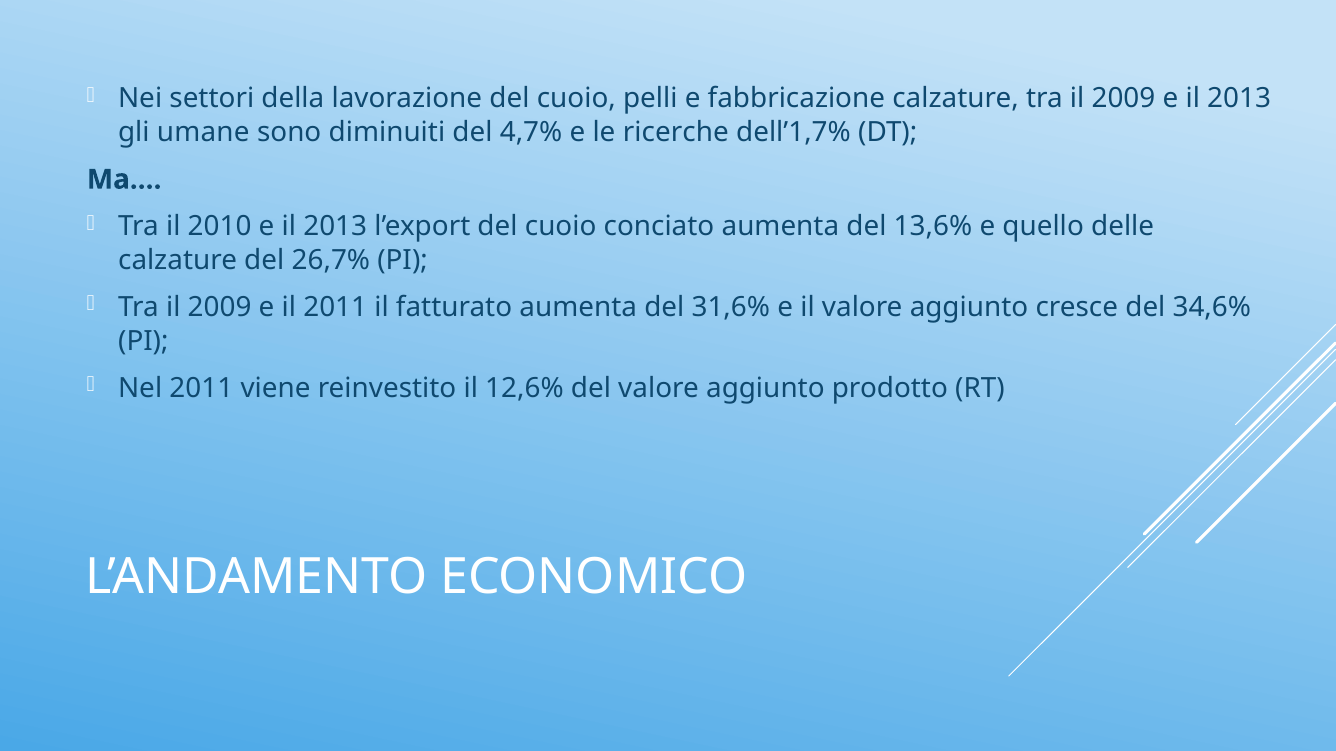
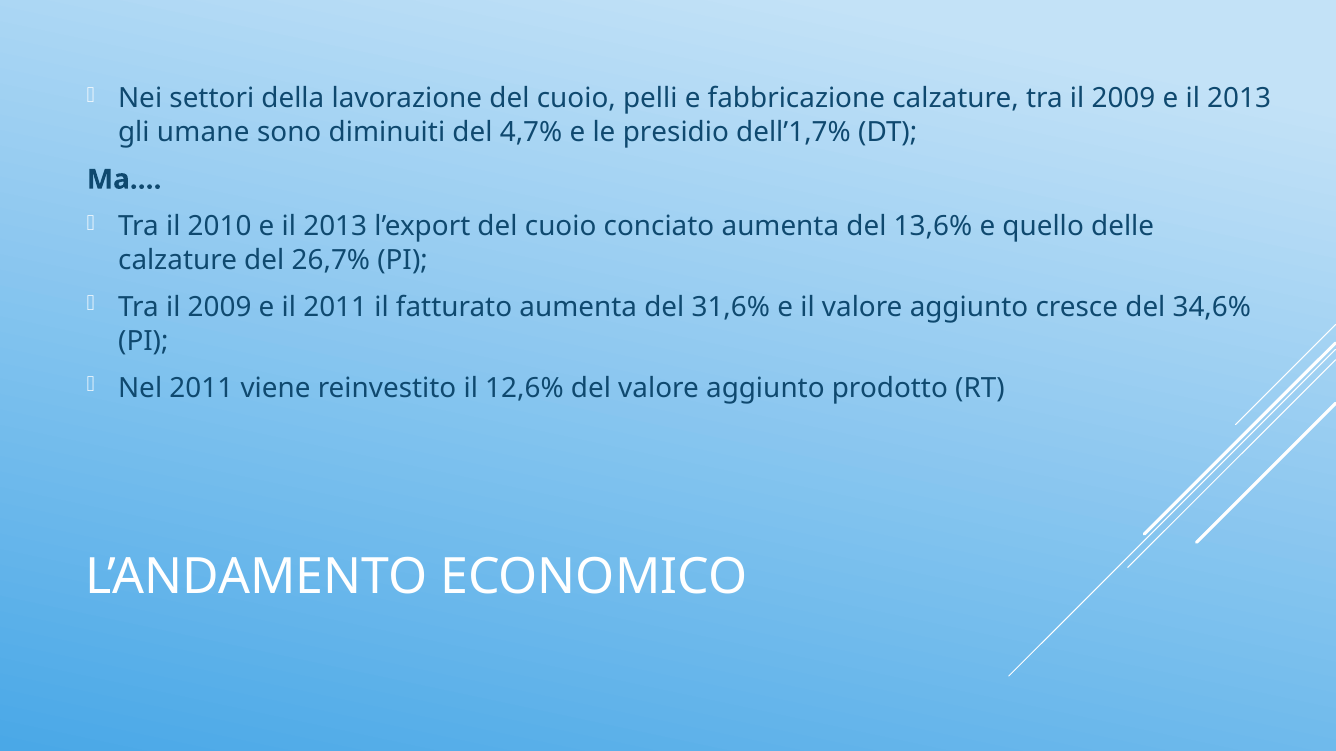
ricerche: ricerche -> presidio (676, 132)
